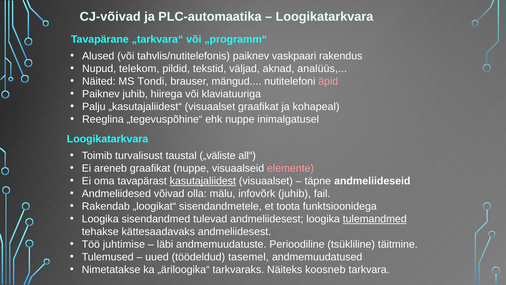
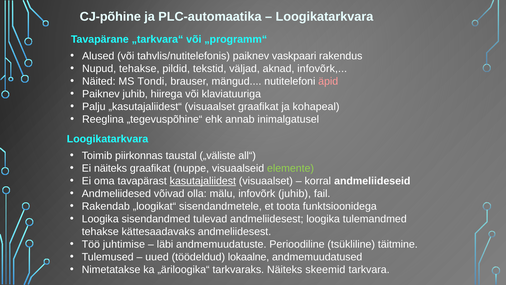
CJ-võivad: CJ-võivad -> CJ-põhine (110, 17)
Nupud telekom: telekom -> tehakse (139, 68)
aknad analüüs: analüüs -> infovõrk (322, 68)
ehk nuppe: nuppe -> annab (240, 119)
turvalisust: turvalisust -> piirkonnas (139, 156)
Ei areneb: areneb -> näiteks (111, 168)
elemente colour: pink -> light green (291, 168)
täpne: täpne -> korral (318, 181)
tulemandmed underline: present -> none (375, 219)
tasemel: tasemel -> lokaalne (249, 257)
koosneb: koosneb -> skeemid (325, 269)
